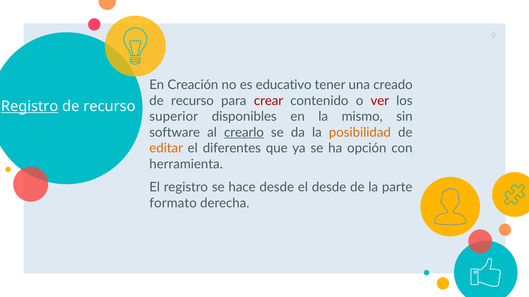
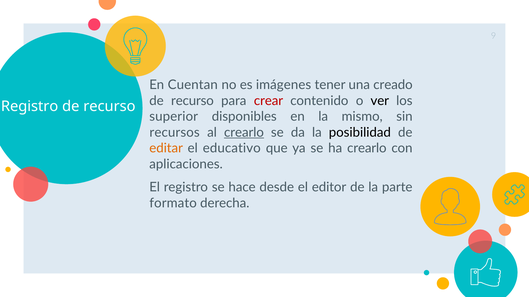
Creación: Creación -> Cuentan (193, 85)
educativo: educativo -> imágenes (284, 85)
ver colour: red -> black (380, 101)
Registro underline: present -> none (30, 107)
software: software -> recursos (175, 133)
posibilidad colour: orange -> black (360, 133)
diferentes: diferentes -> educativo (232, 149)
ha opción: opción -> crearlo (367, 149)
herramienta: herramienta -> aplicaciones (186, 164)
el desde: desde -> editor (329, 188)
